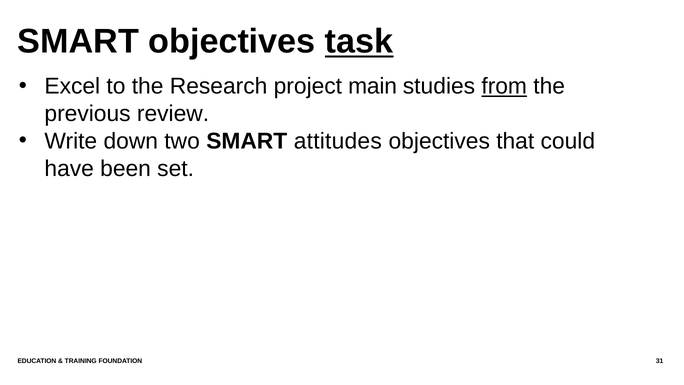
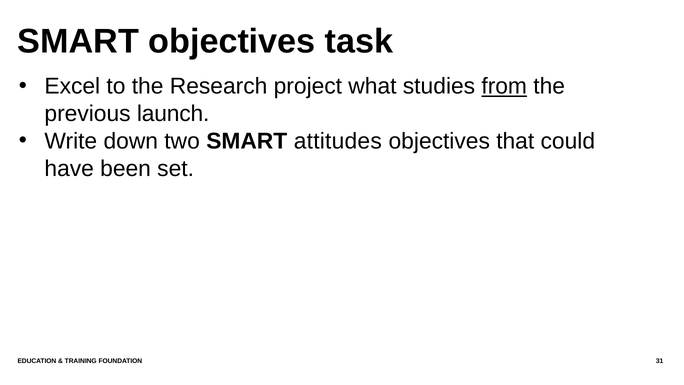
task underline: present -> none (359, 42)
main: main -> what (372, 86)
review: review -> launch (173, 114)
